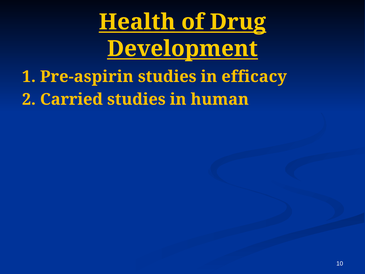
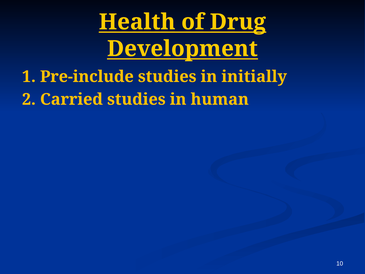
Pre-aspirin: Pre-aspirin -> Pre-include (87, 77)
efficacy: efficacy -> initially (254, 77)
